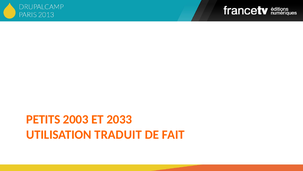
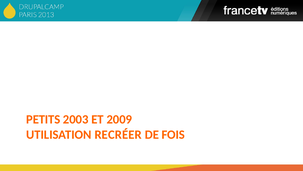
2033: 2033 -> 2009 (119, 119)
TRADUIT: TRADUIT -> RECRÉER (118, 134)
FAIT: FAIT -> FOIS (173, 134)
